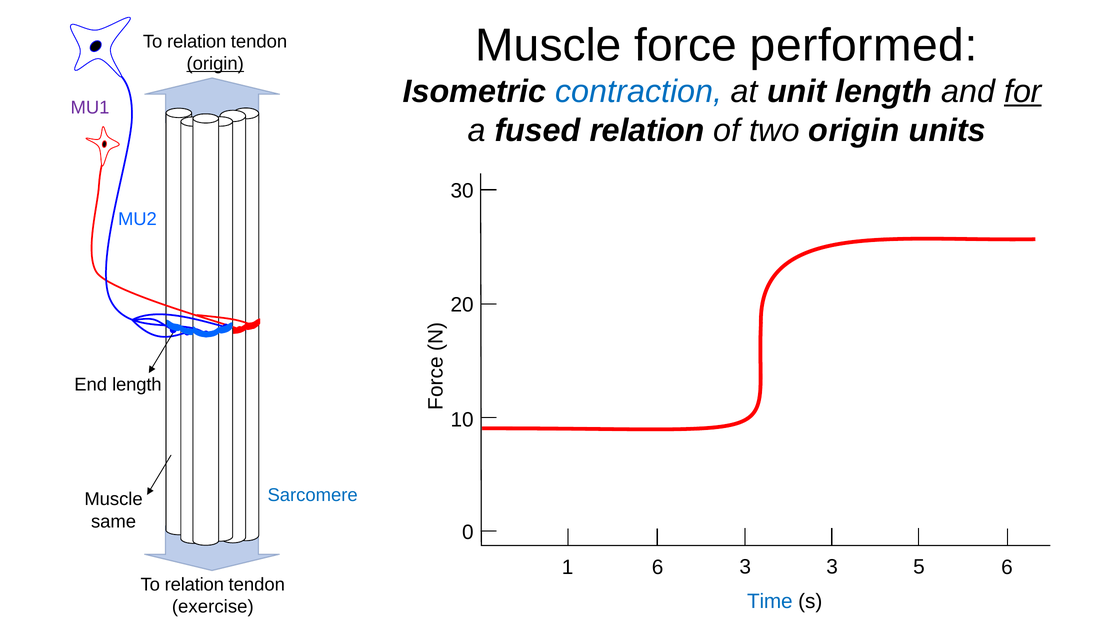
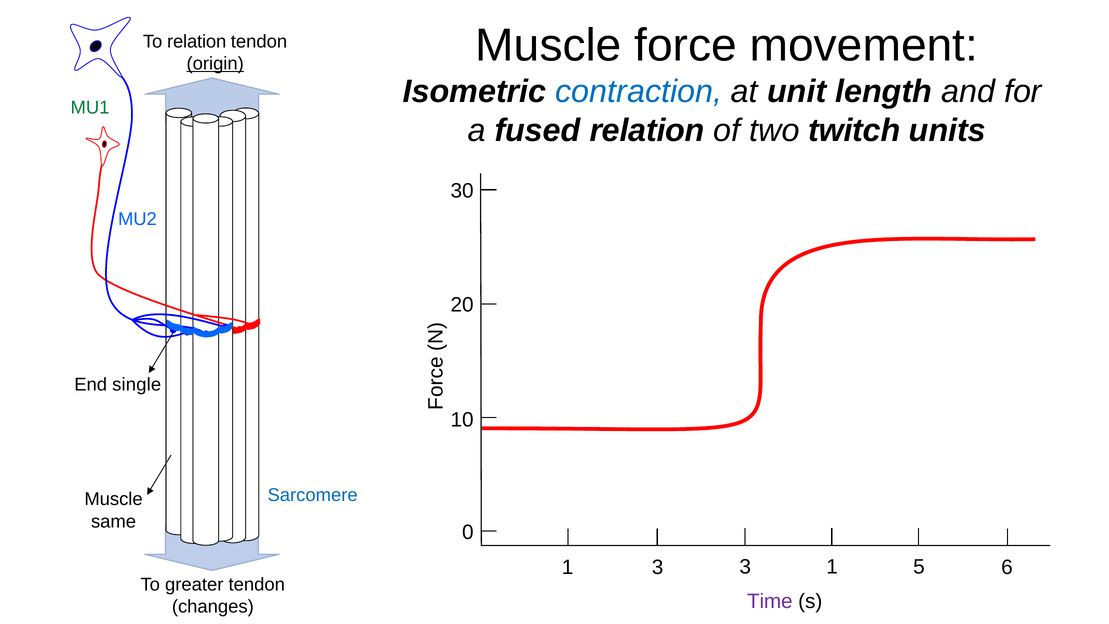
performed: performed -> movement (864, 46)
for underline: present -> none (1023, 92)
MU1 colour: purple -> green (90, 108)
two origin: origin -> twitch (854, 131)
End length: length -> single (137, 384)
3 3: 3 -> 1 (832, 567)
1 6: 6 -> 3 (658, 567)
relation: relation -> greater (194, 584)
Time colour: blue -> purple (770, 601)
exercise: exercise -> changes (213, 607)
